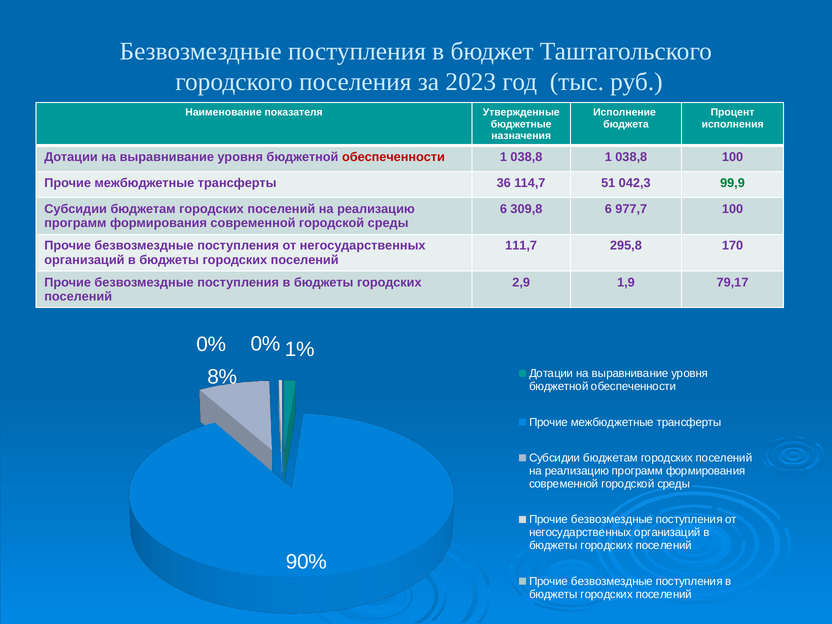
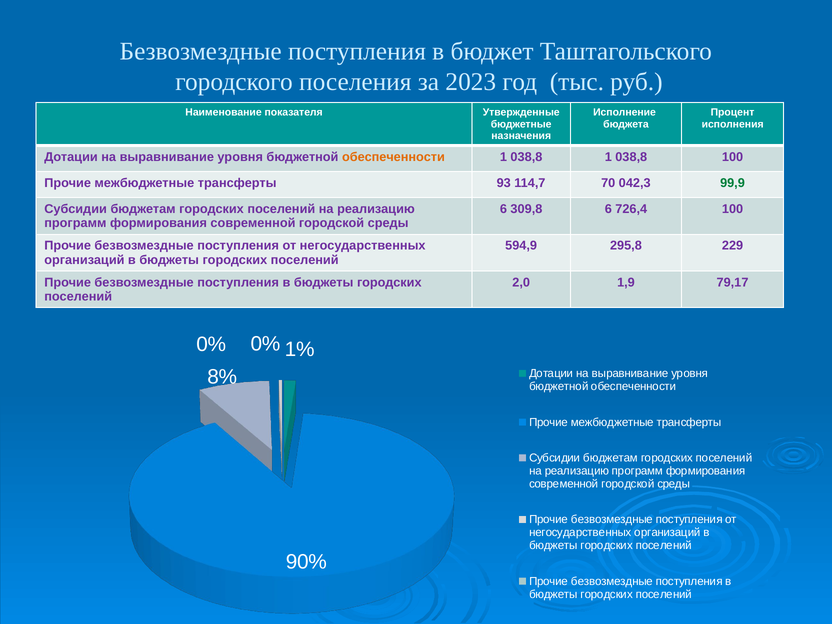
обеспеченности colour: red -> orange (393, 157)
36: 36 -> 93 (504, 183)
51: 51 -> 70 (608, 183)
977,7: 977,7 -> 726,4 (631, 209)
111,7: 111,7 -> 594,9 (521, 246)
170: 170 -> 229 (733, 246)
2,9: 2,9 -> 2,0 (521, 282)
